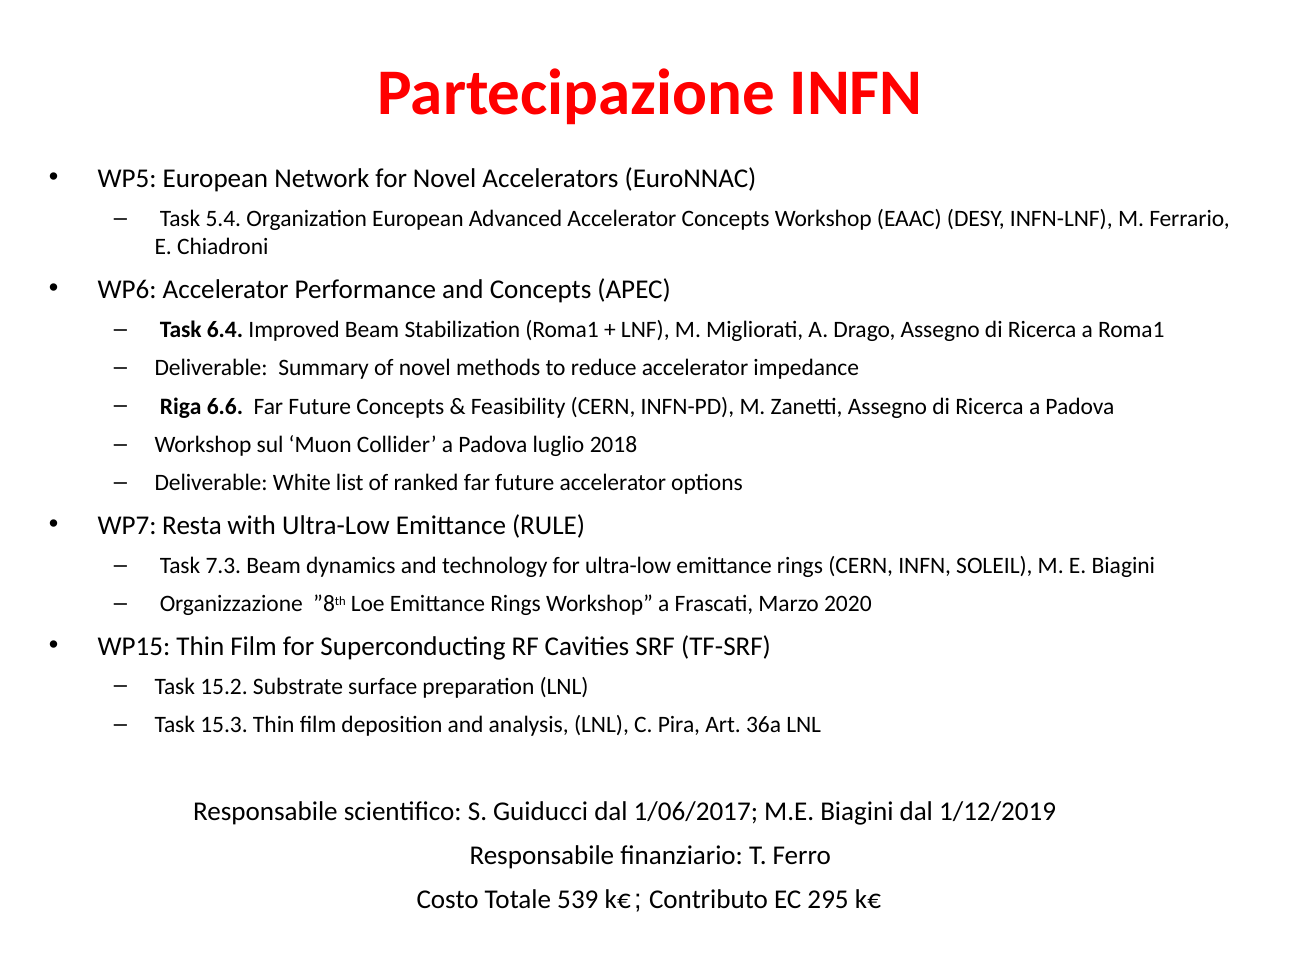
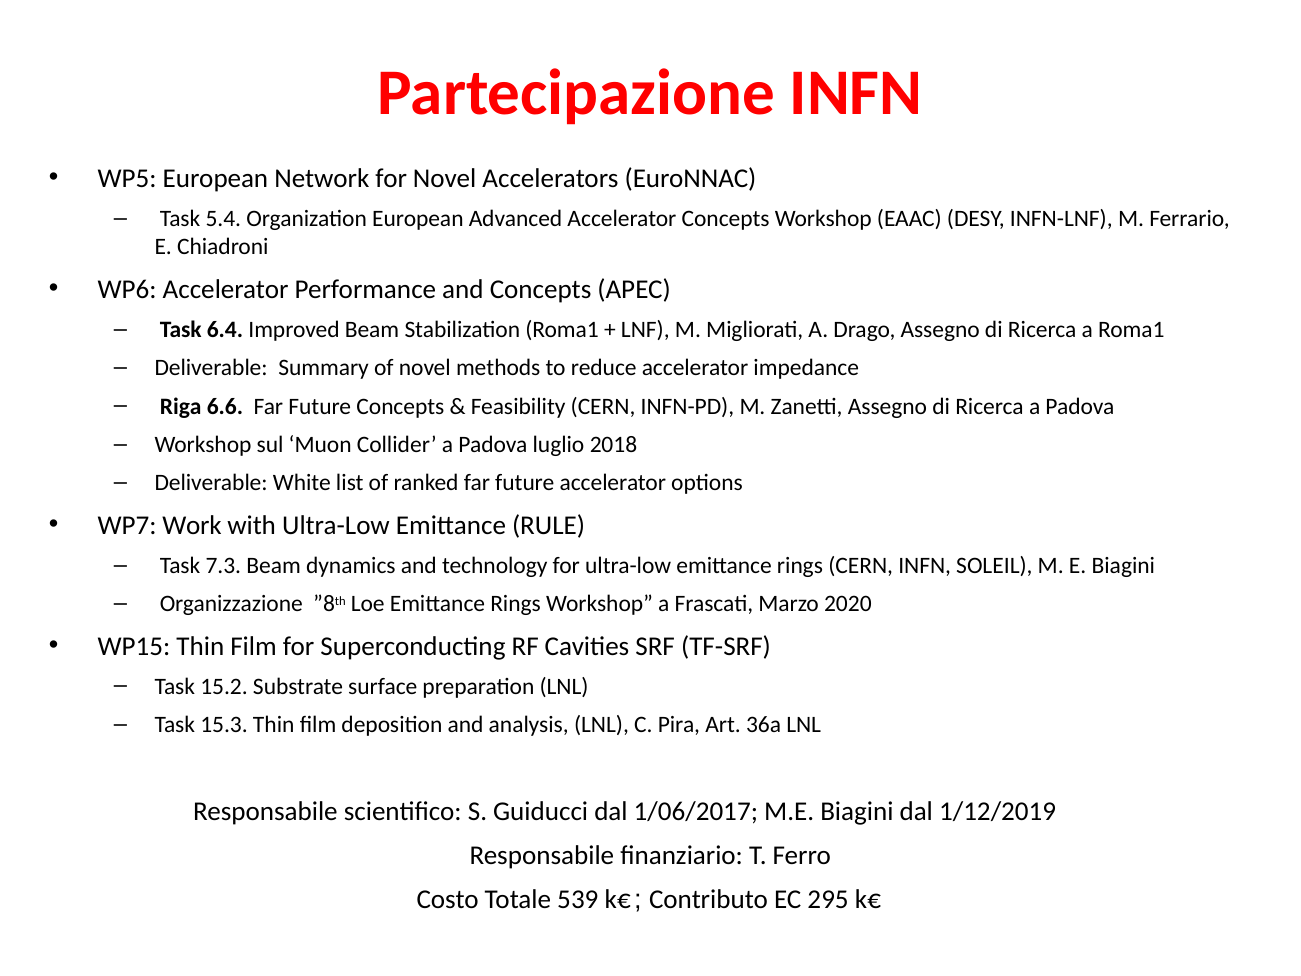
Resta: Resta -> Work (192, 525)
